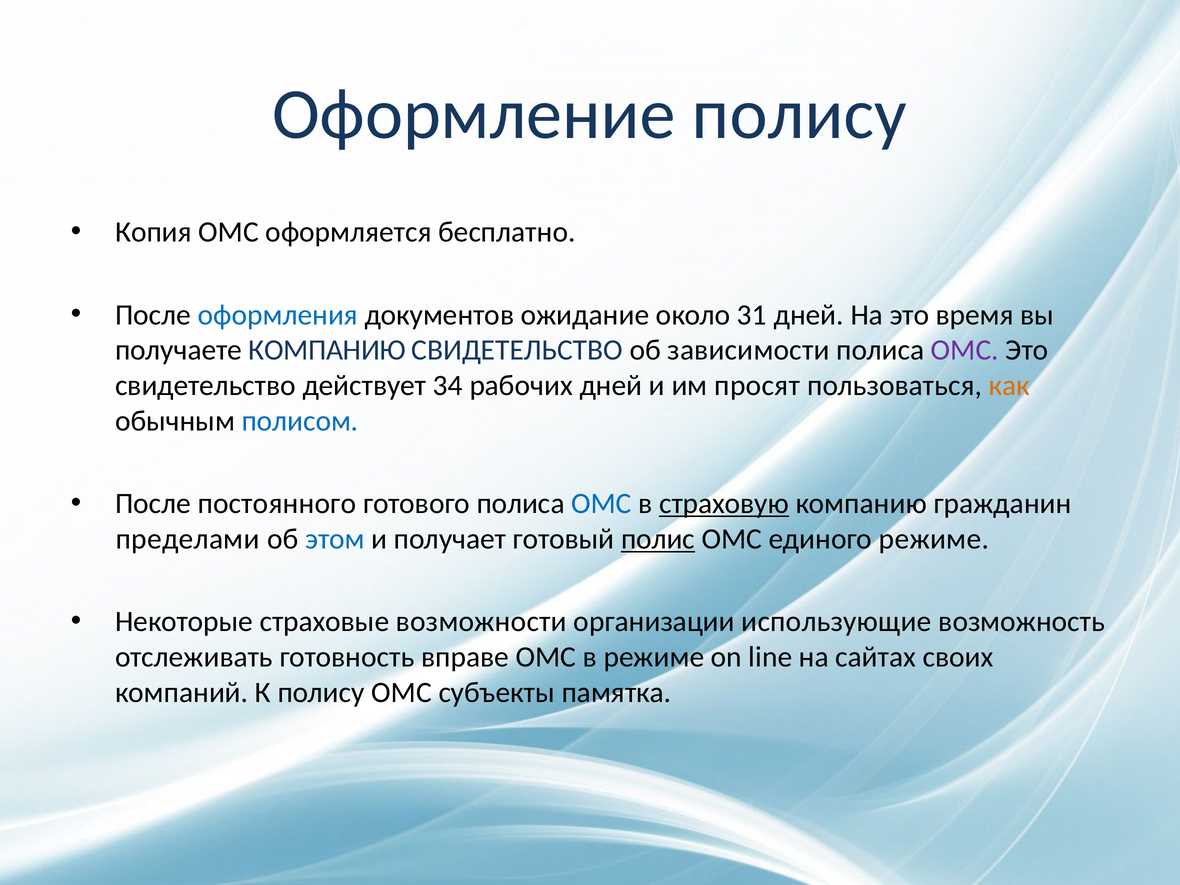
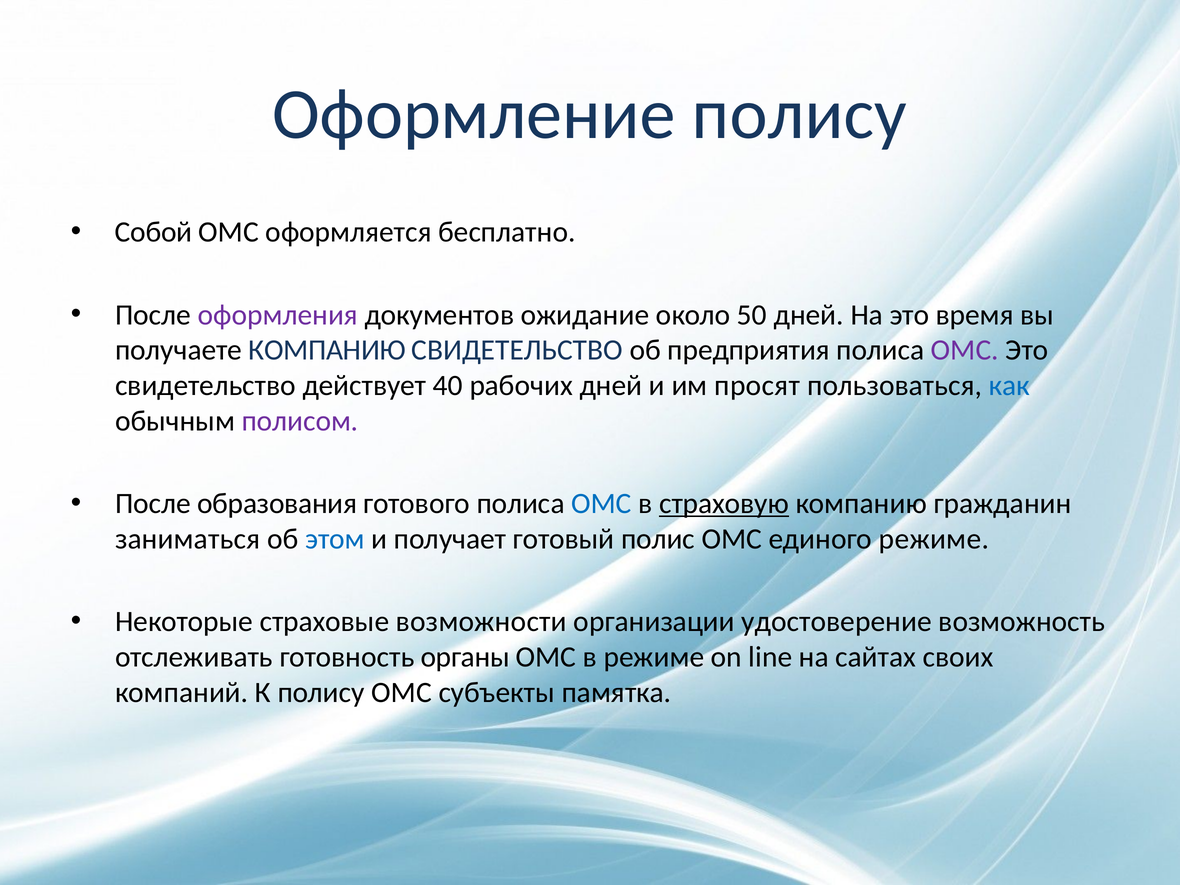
Копия: Копия -> Собой (154, 232)
оформления colour: blue -> purple (278, 315)
31: 31 -> 50 (752, 315)
зависимости: зависимости -> предприятия (749, 350)
34: 34 -> 40 (448, 386)
как colour: orange -> blue (1009, 386)
полисом colour: blue -> purple (300, 421)
постоянного: постоянного -> образования (277, 504)
пределами: пределами -> заниматься (188, 539)
полис underline: present -> none (658, 539)
использующие: использующие -> удостоверение (837, 622)
вправе: вправе -> органы (465, 657)
